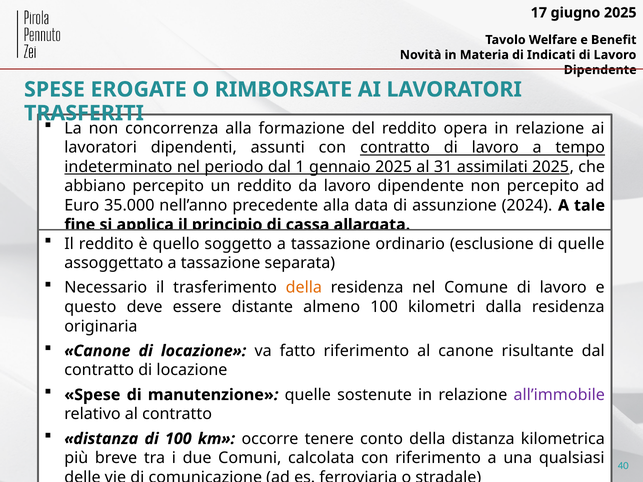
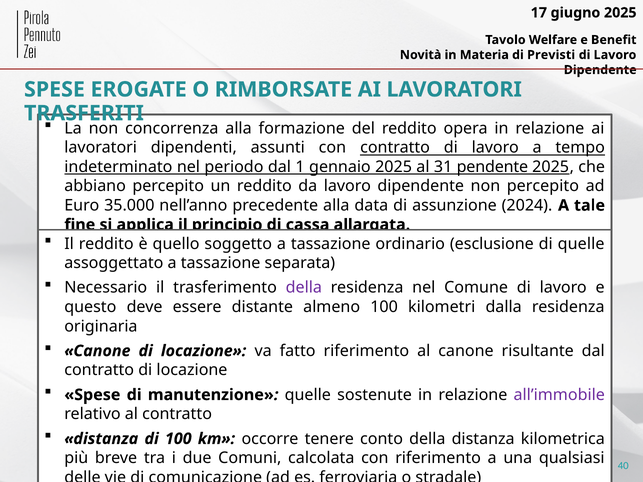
Indicati: Indicati -> Previsti (551, 55)
assimilati: assimilati -> pendente (492, 167)
della colour: orange -> purple (304, 288)
